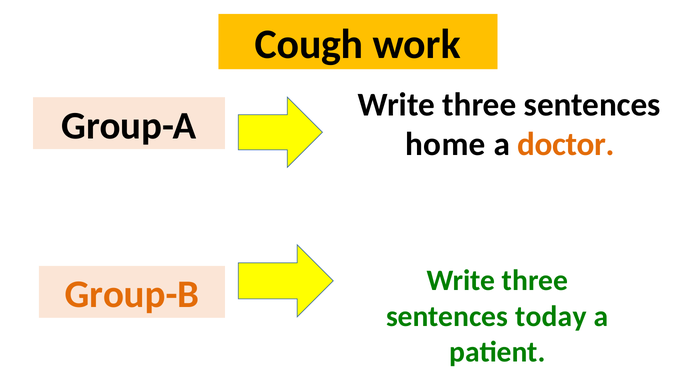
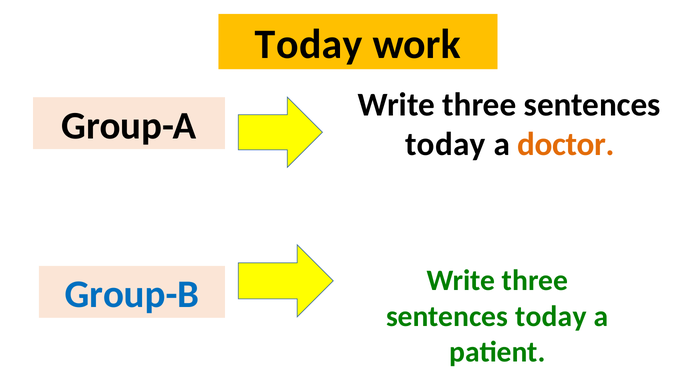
Cough: Cough -> Today (309, 44)
home: home -> today (445, 144)
Group-B colour: orange -> blue (132, 294)
